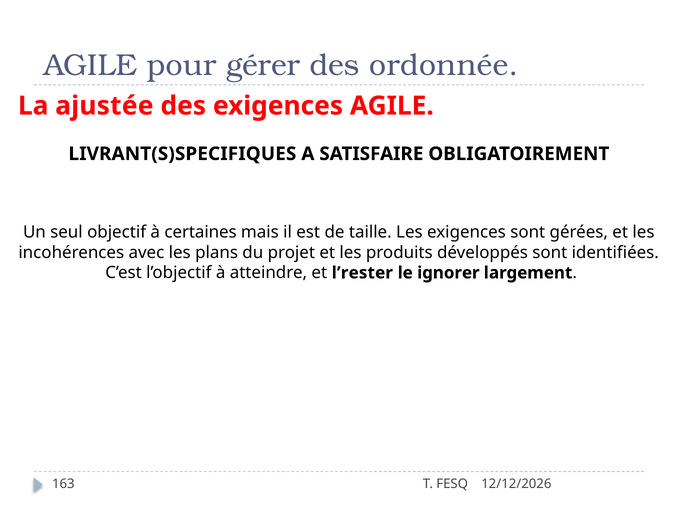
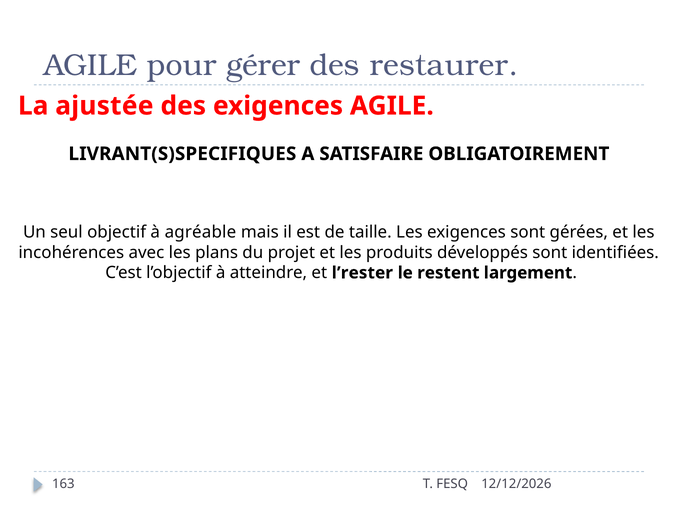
ordonnée: ordonnée -> restaurer (444, 65)
certaines: certaines -> agréable (200, 232)
ignorer: ignorer -> restent (448, 273)
